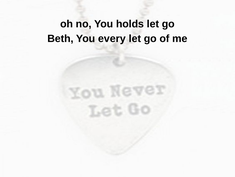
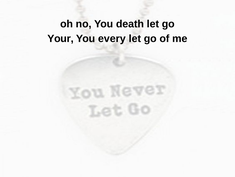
holds: holds -> death (130, 24)
Beth: Beth -> Your (60, 38)
